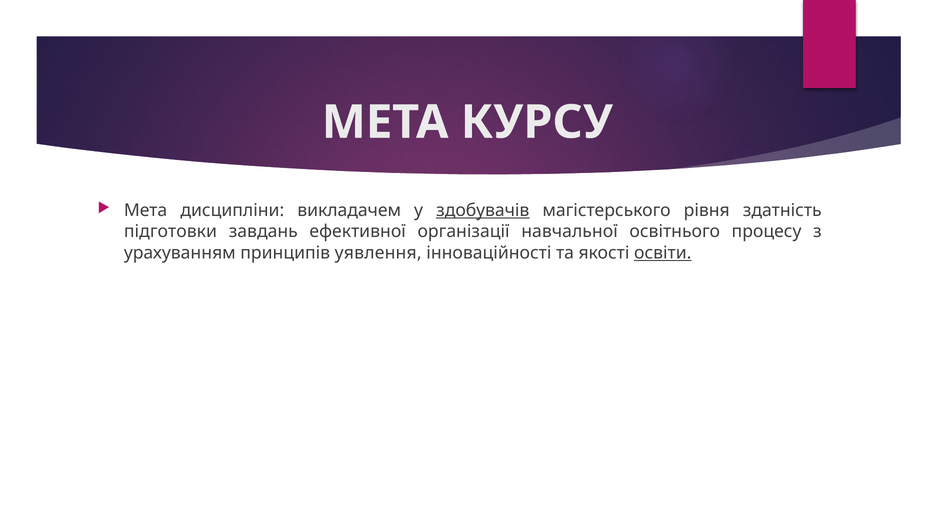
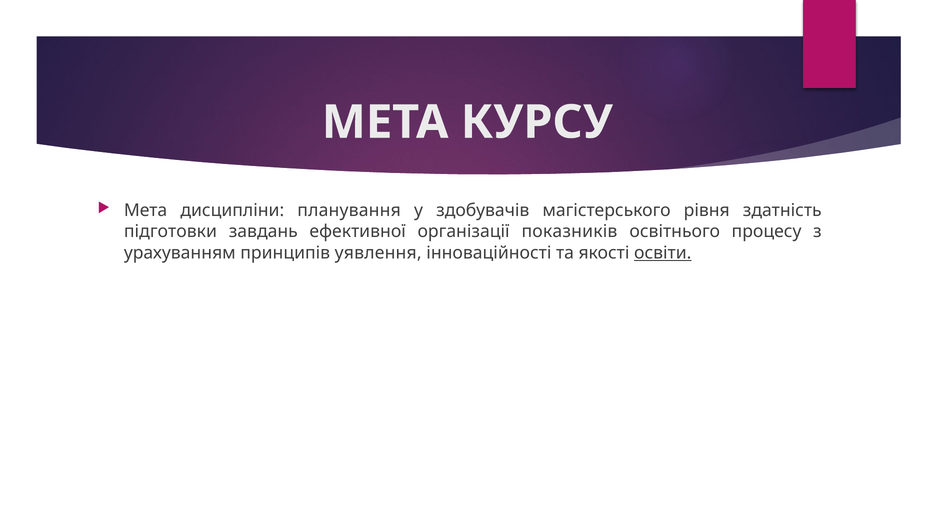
викладачем: викладачем -> планування (349, 210)
здобувачів underline: present -> none (483, 210)
навчальної: навчальної -> показників (569, 231)
